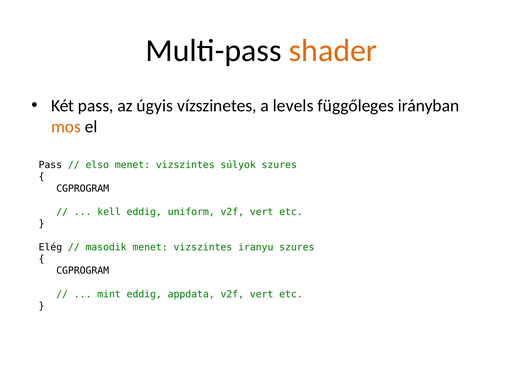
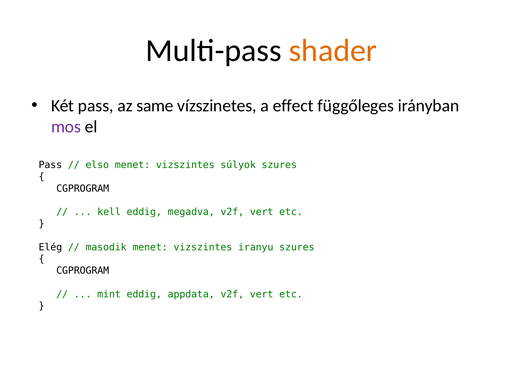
úgyis: úgyis -> same (155, 106)
levels: levels -> effect (293, 106)
mos colour: orange -> purple (66, 127)
uniform: uniform -> megadva (191, 212)
